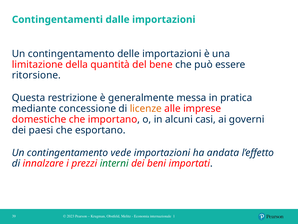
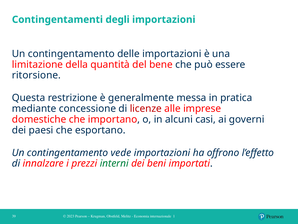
dalle: dalle -> degli (118, 20)
licenze colour: orange -> red (146, 108)
andata: andata -> offrono (223, 152)
